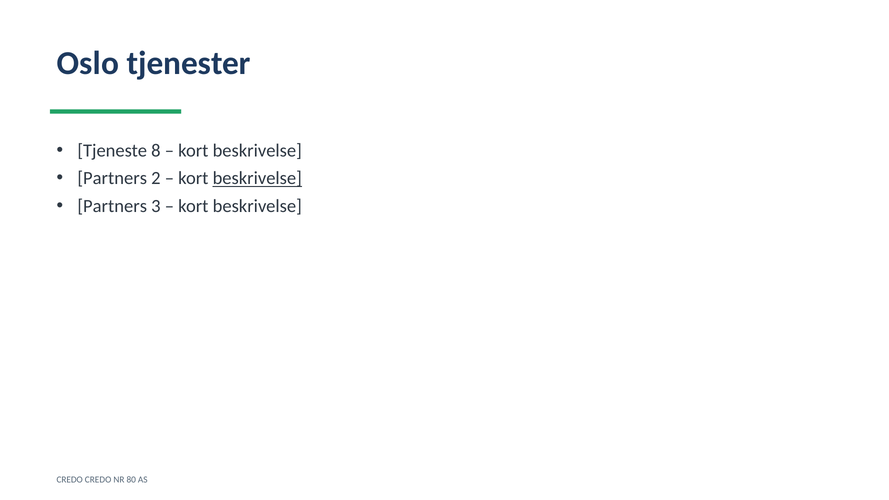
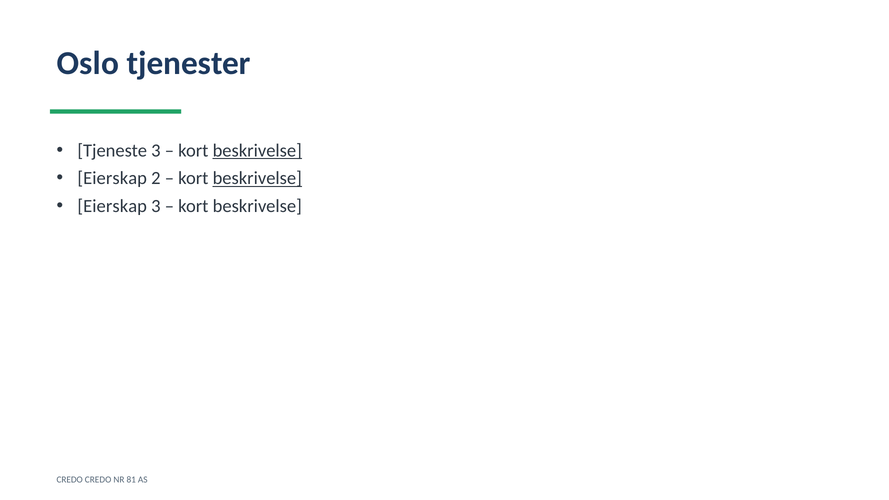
Tjeneste 8: 8 -> 3 (156, 151)
beskrivelse underline: none -> present (257, 151)
Partners: Partners -> Eierskap (112, 178)
Partners: Partners -> Eierskap (112, 206)
80: 80 -> 81 (131, 480)
